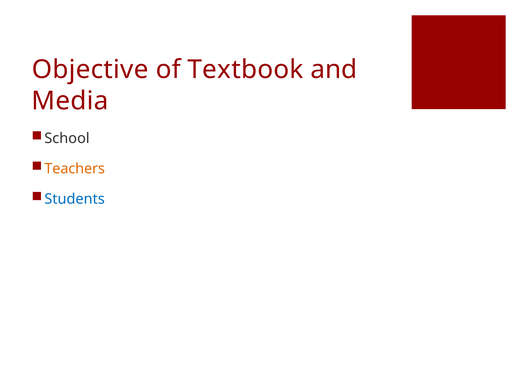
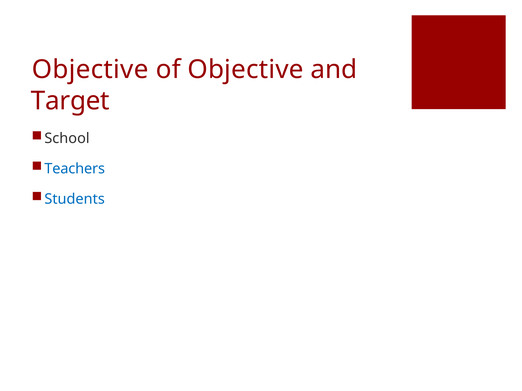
of Textbook: Textbook -> Objective (245, 70)
Media: Media -> Target (70, 101)
Teachers colour: orange -> blue (75, 169)
